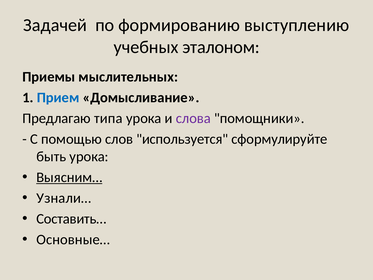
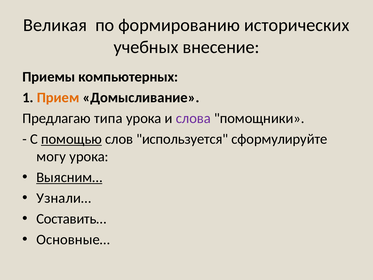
Задачей: Задачей -> Великая (55, 25)
выступлению: выступлению -> исторических (297, 25)
эталоном: эталоном -> внесение (221, 47)
мыслительных: мыслительных -> компьютерных (128, 77)
Прием colour: blue -> orange (58, 98)
помощью underline: none -> present (71, 139)
быть: быть -> могу (51, 156)
